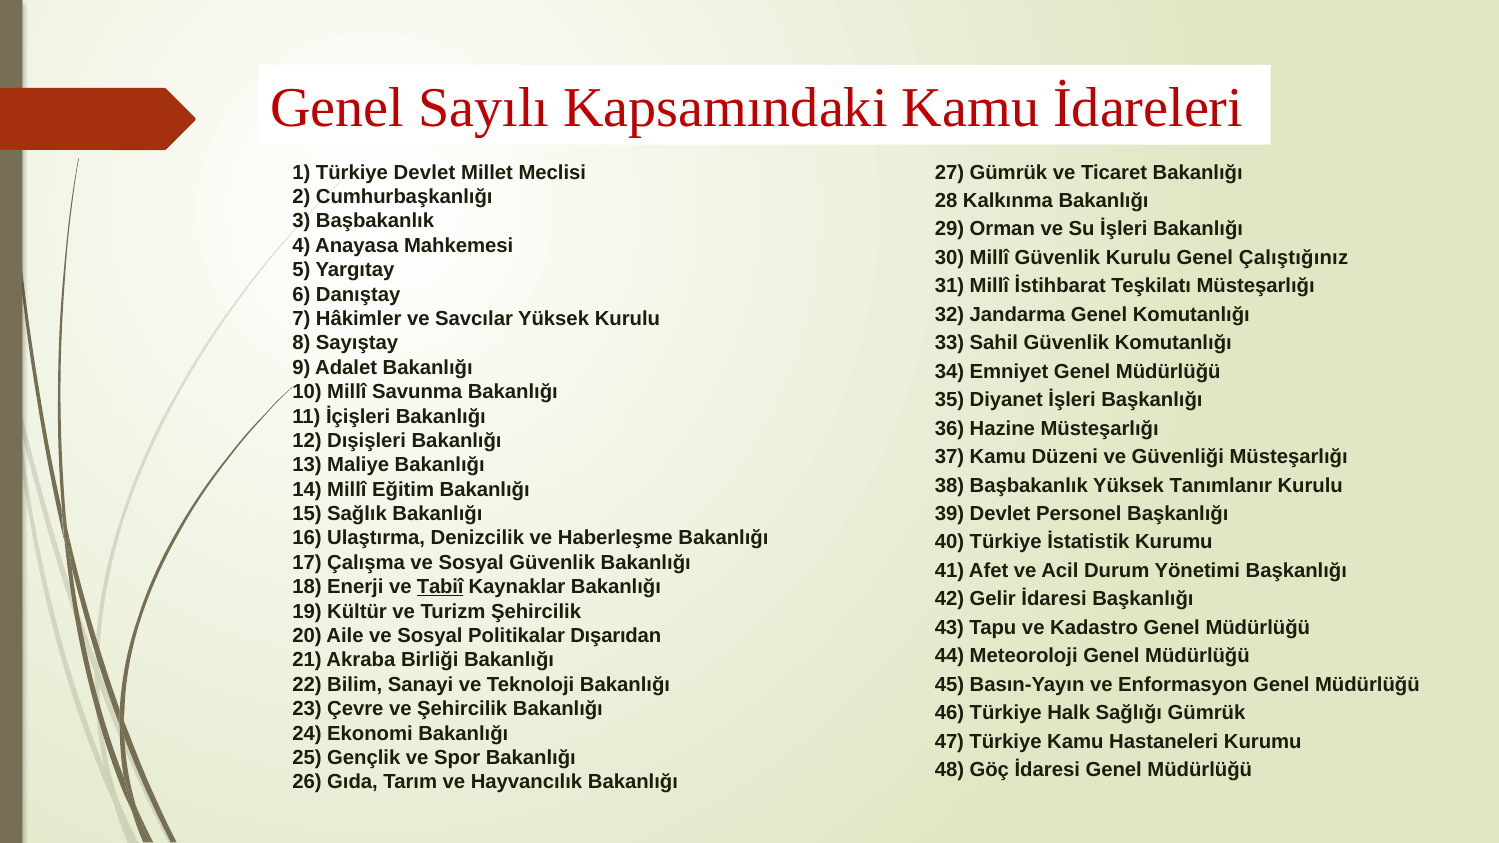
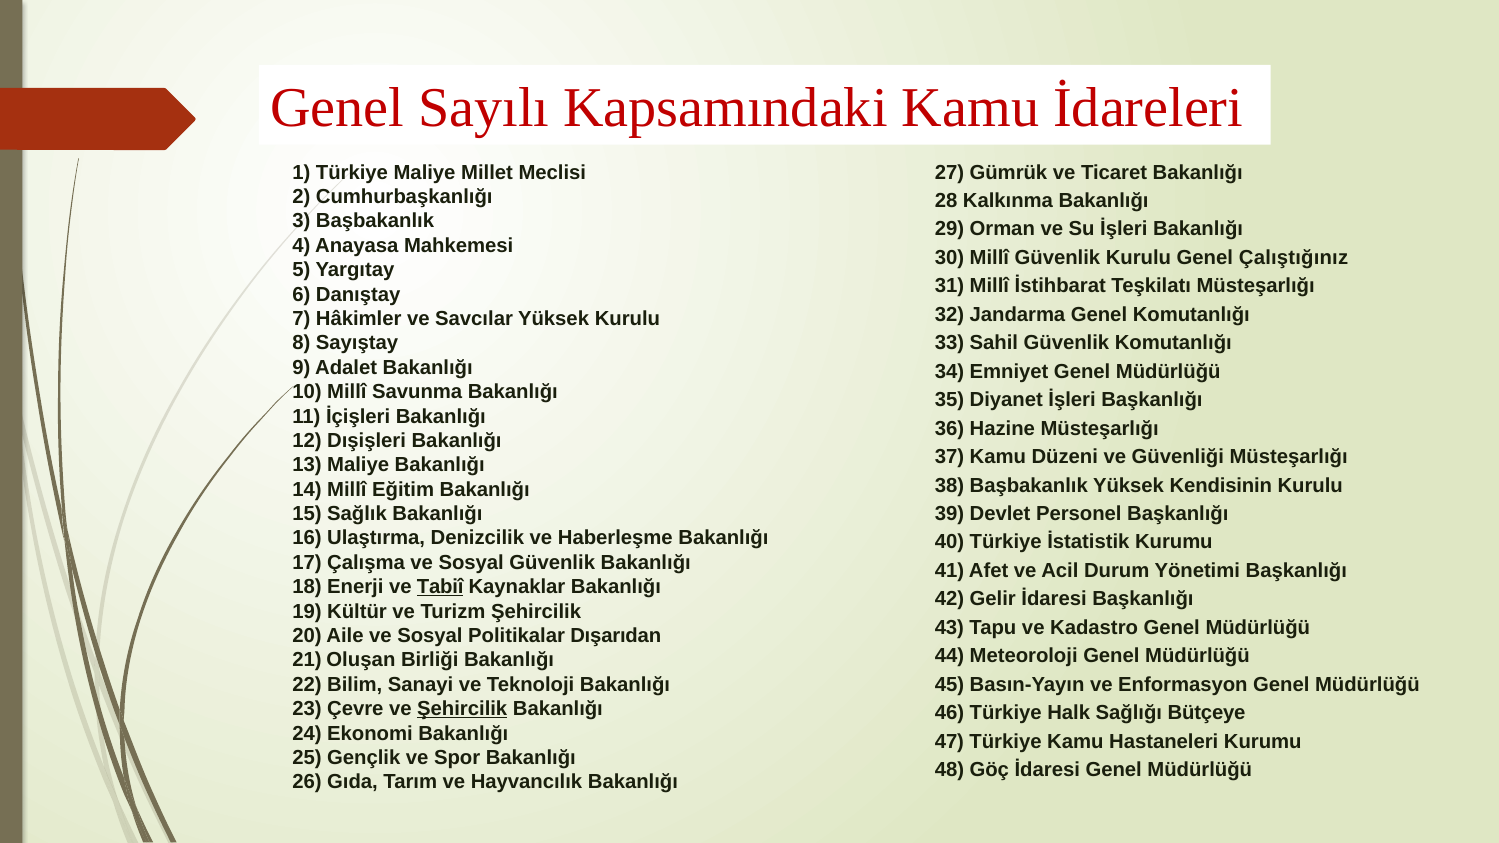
Türkiye Devlet: Devlet -> Maliye (425, 173)
Tanımlanır: Tanımlanır -> Kendisinin (1221, 485)
Akraba: Akraba -> Oluşan (361, 660)
Şehircilik underline: none -> present (462, 709)
Sağlığı Gümrük: Gümrük -> Bütçeye (1207, 713)
